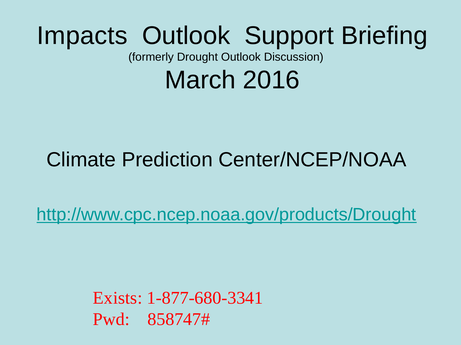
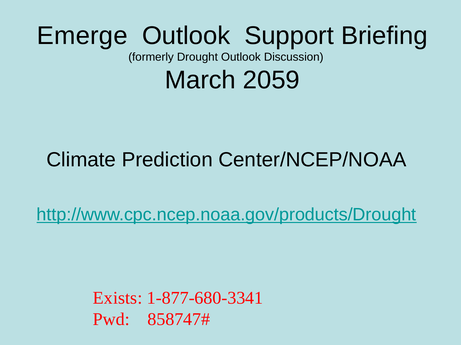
Impacts: Impacts -> Emerge (82, 36)
2016: 2016 -> 2059 (271, 80)
